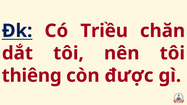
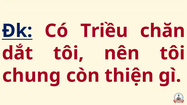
thiêng: thiêng -> chung (31, 76)
được: được -> thiện (129, 76)
